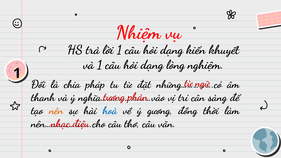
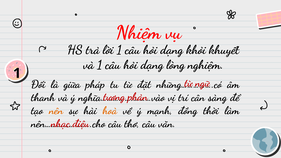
kiến: kiến -> khỏi (196, 49)
chia: chia -> giữa (72, 84)
hoà colour: blue -> orange (110, 110)
gương: gương -> mạnh (160, 110)
